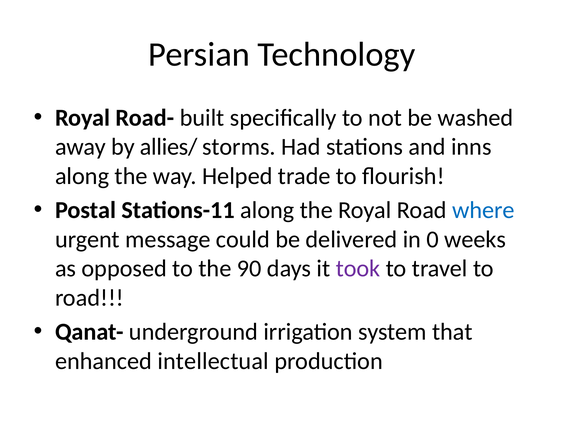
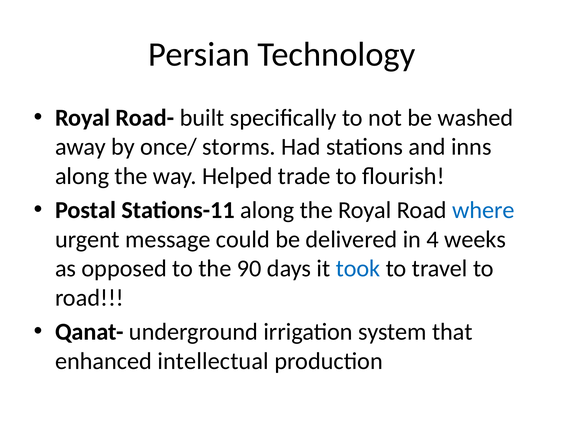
allies/: allies/ -> once/ (169, 147)
0: 0 -> 4 (433, 239)
took colour: purple -> blue (358, 269)
